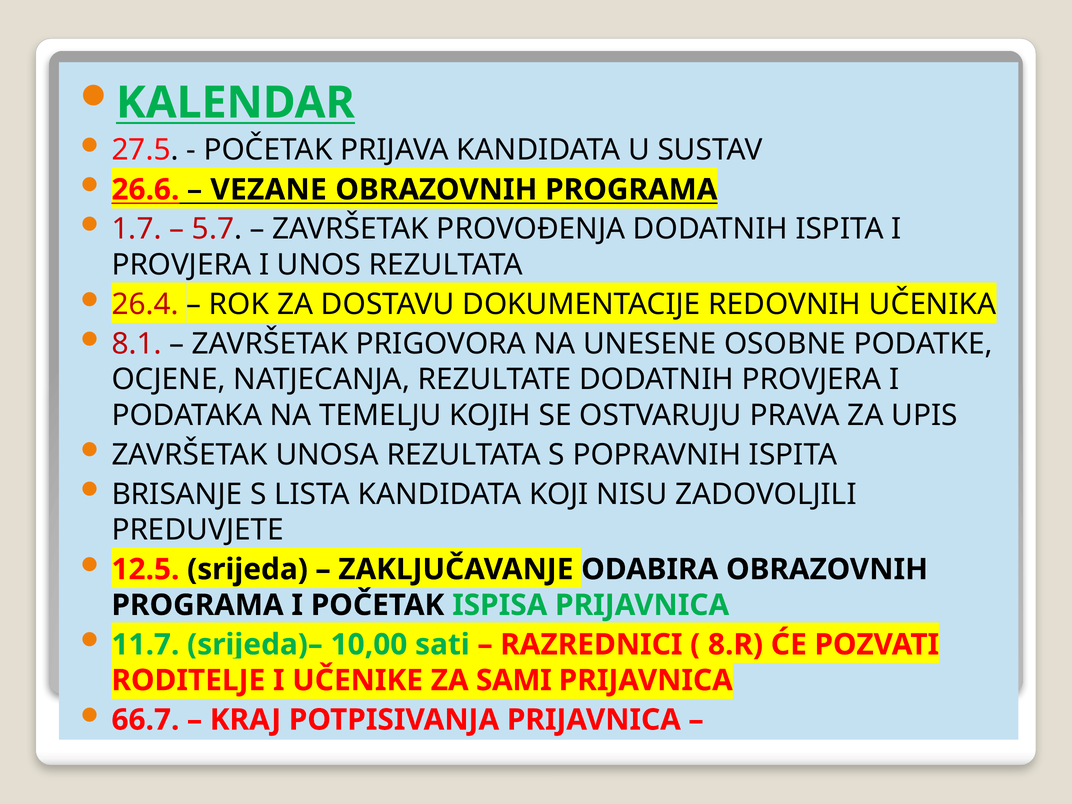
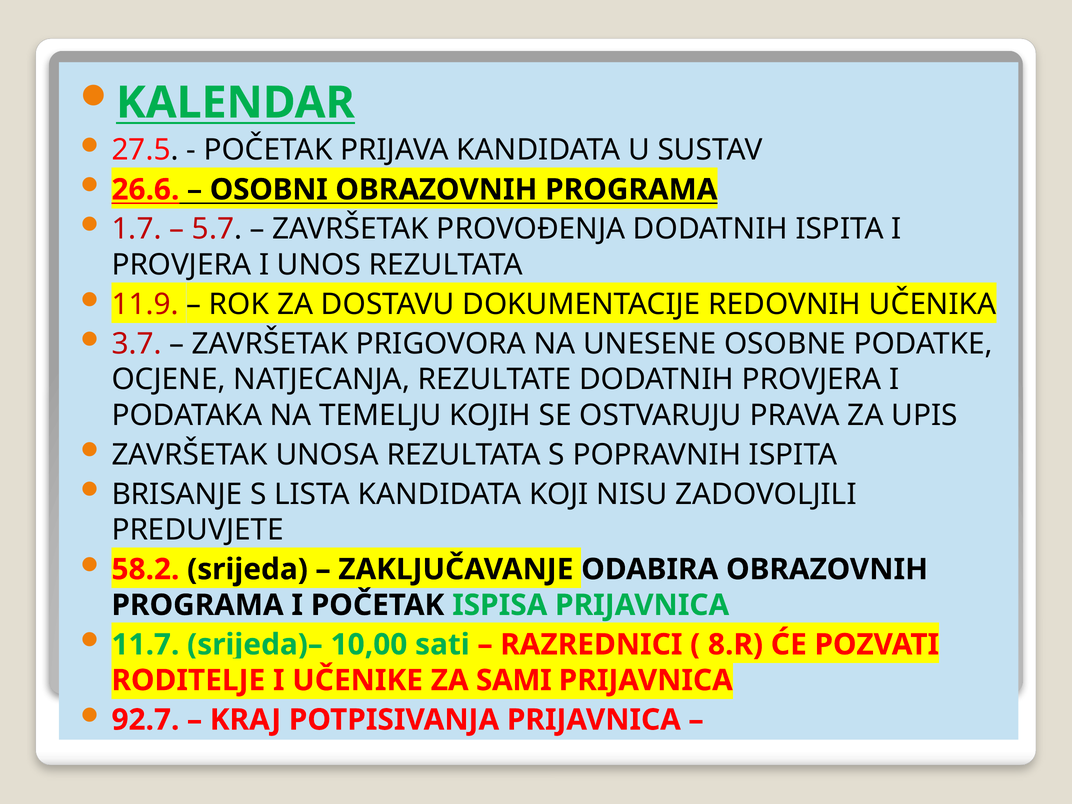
VEZANE: VEZANE -> OSOBNI (269, 190)
26.4: 26.4 -> 11.9 (145, 304)
8.1: 8.1 -> 3.7 (137, 344)
12.5: 12.5 -> 58.2 (145, 569)
66.7: 66.7 -> 92.7 (145, 720)
